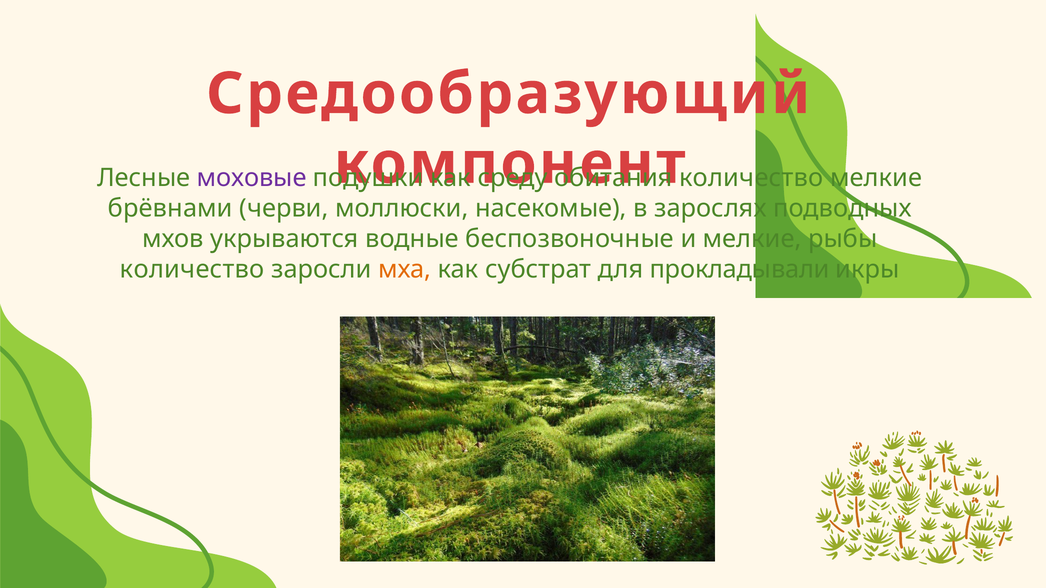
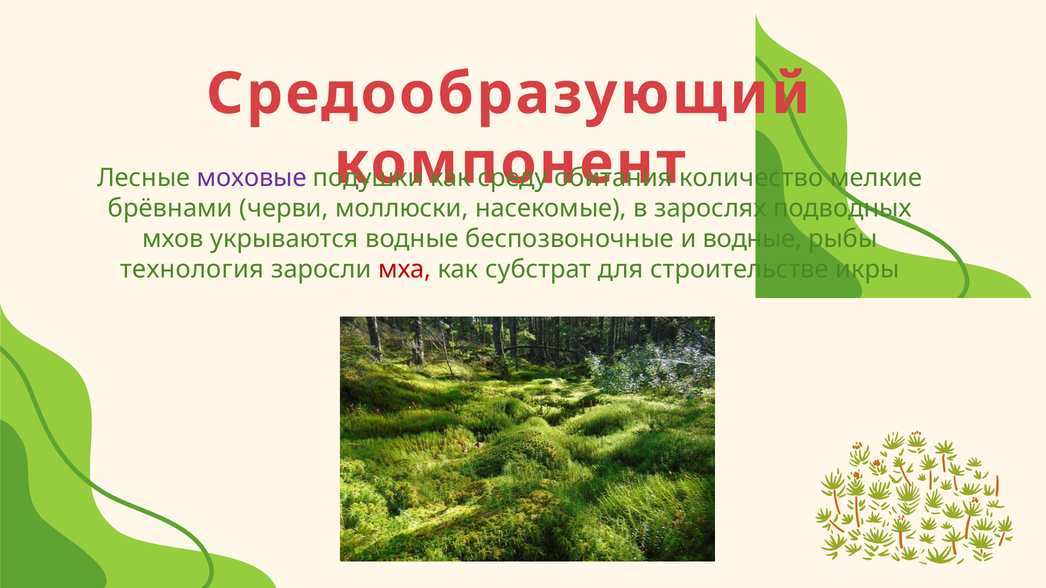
и мелкие: мелкие -> водные (752, 239)
количество: количество -> технология (192, 270)
мха colour: orange -> red (405, 270)
прокладывали: прокладывали -> строительстве (739, 270)
